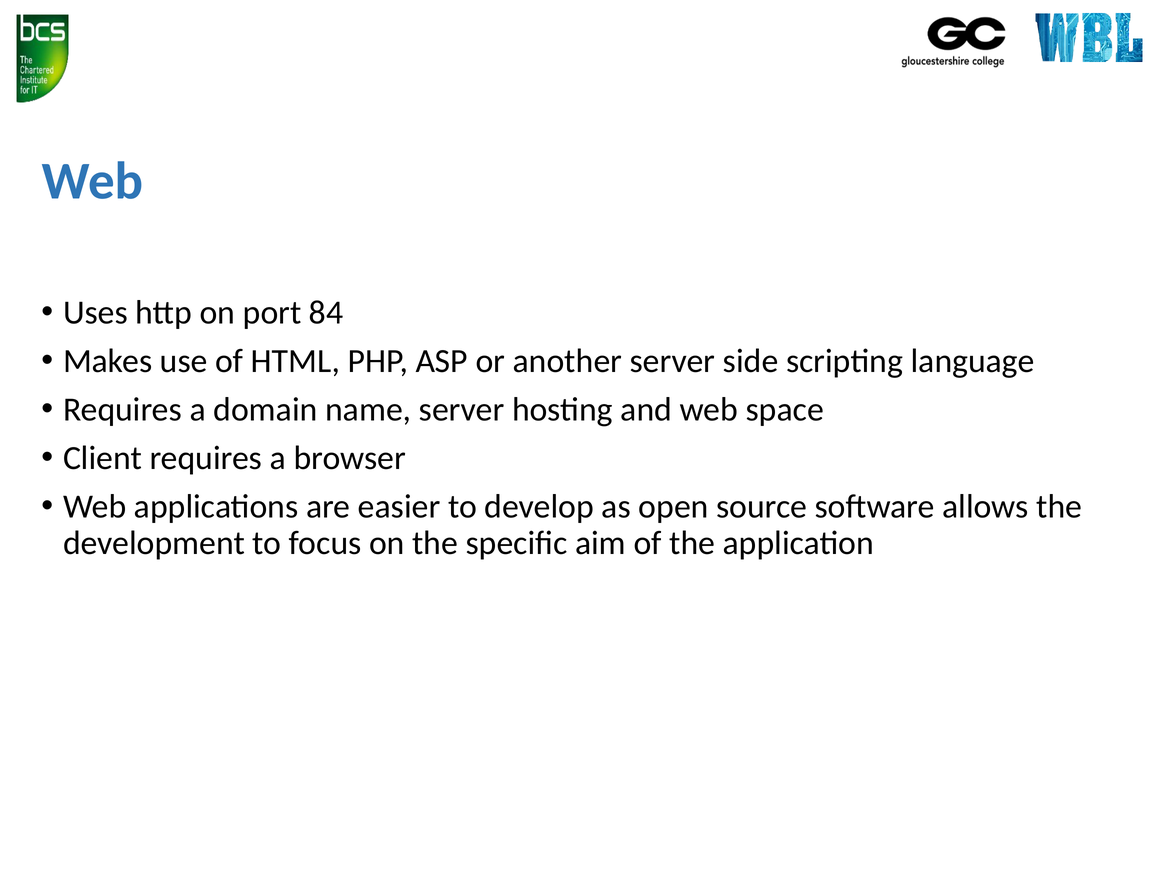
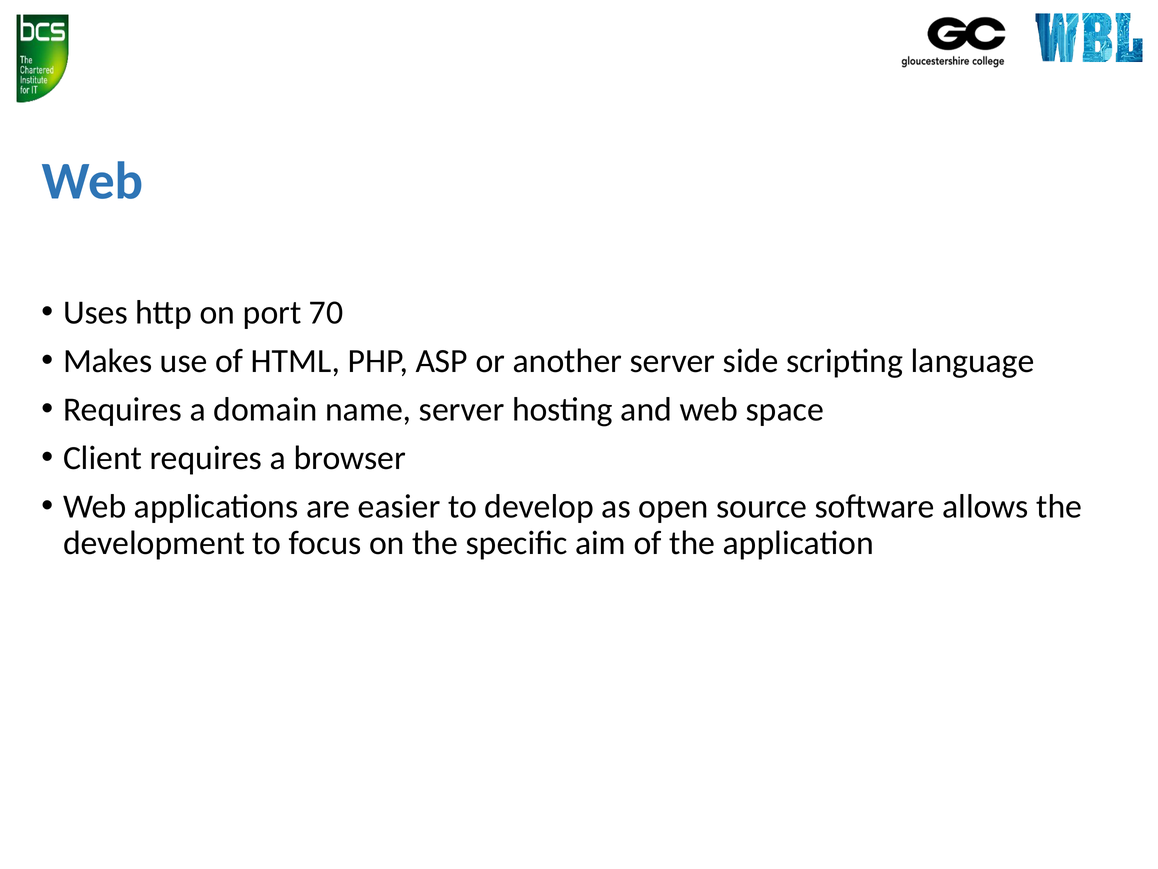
84: 84 -> 70 (326, 312)
